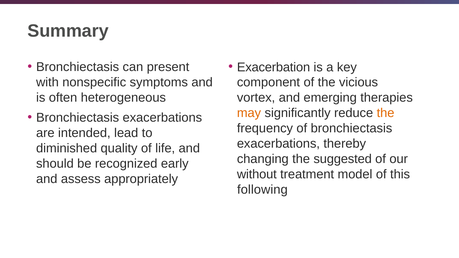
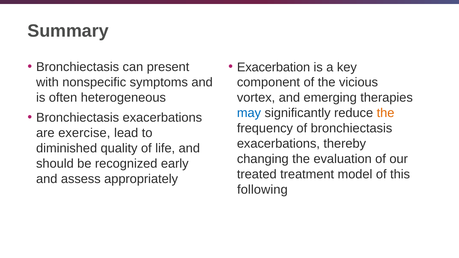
may colour: orange -> blue (249, 113)
intended: intended -> exercise (84, 133)
suggested: suggested -> evaluation (343, 159)
without: without -> treated (257, 174)
